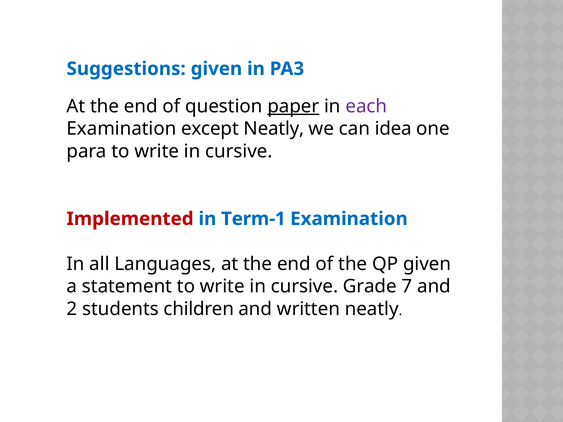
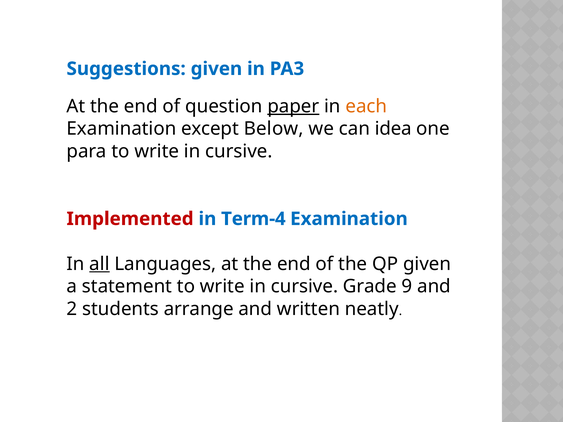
each colour: purple -> orange (366, 106)
except Neatly: Neatly -> Below (274, 129)
Term-1: Term-1 -> Term-4 (253, 219)
all underline: none -> present (99, 264)
7: 7 -> 9 (407, 286)
children: children -> arrange (199, 309)
